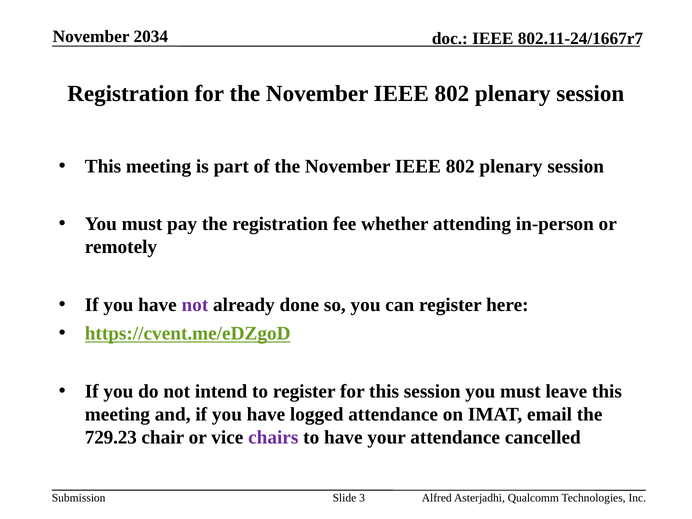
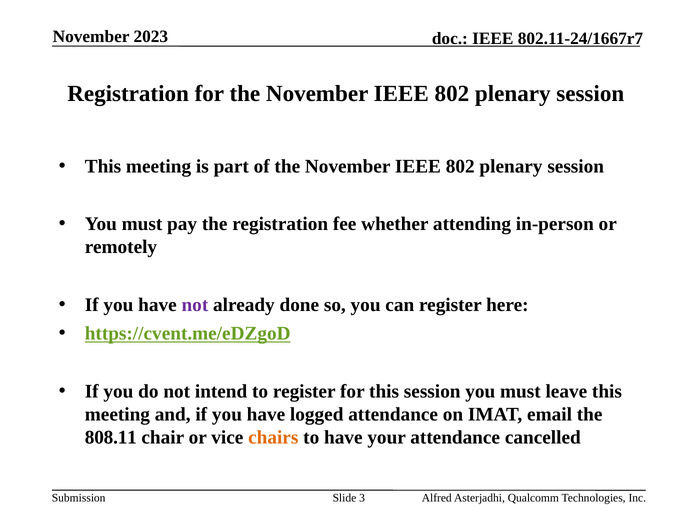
2034: 2034 -> 2023 (151, 37)
729.23: 729.23 -> 808.11 (111, 437)
chairs colour: purple -> orange (273, 437)
